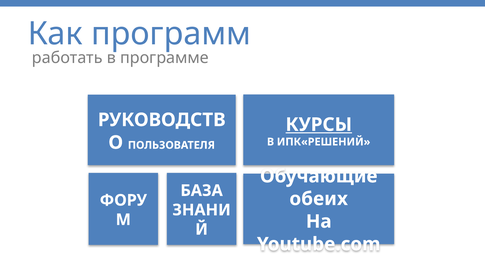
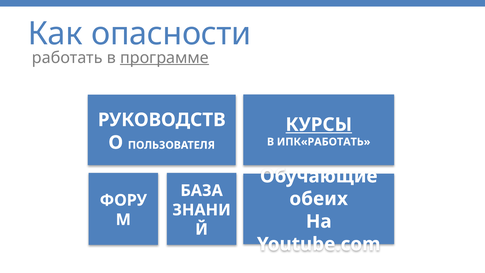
программ: программ -> опасности (171, 34)
программе underline: none -> present (164, 58)
ИПК«РЕШЕНИЙ: ИПК«РЕШЕНИЙ -> ИПК«РАБОТАТЬ (324, 142)
